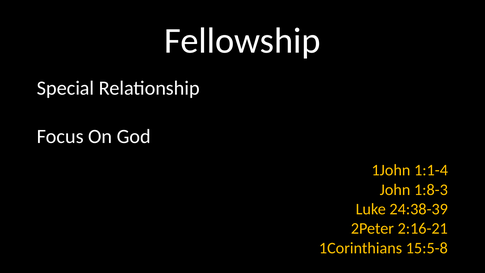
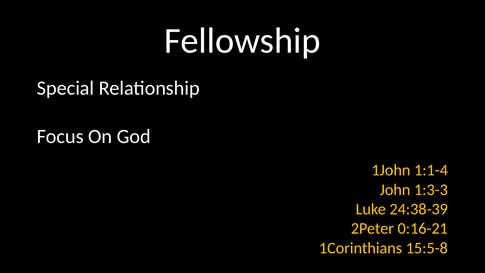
1:8-3: 1:8-3 -> 1:3-3 (431, 190)
2:16-21: 2:16-21 -> 0:16-21 (423, 228)
